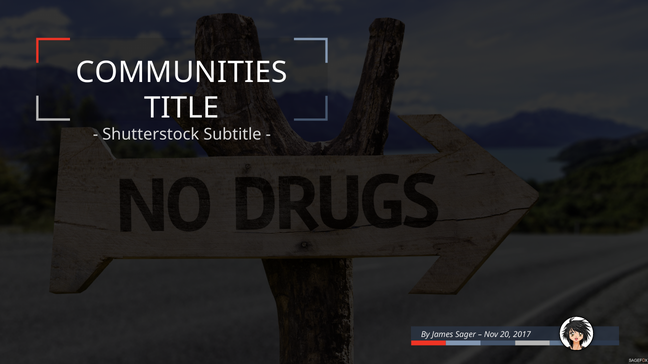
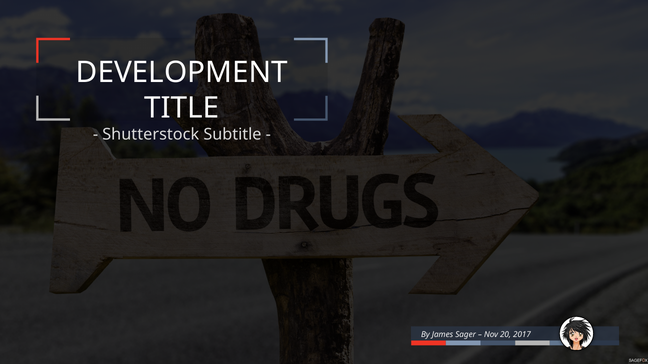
COMMUNITIES: COMMUNITIES -> DEVELOPMENT (182, 72)
